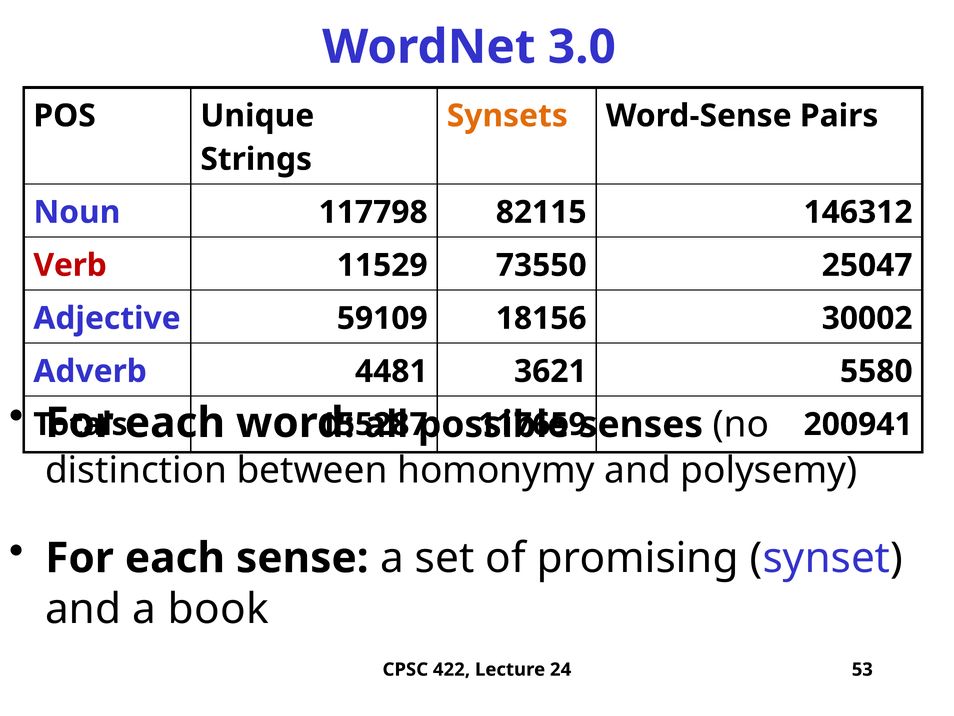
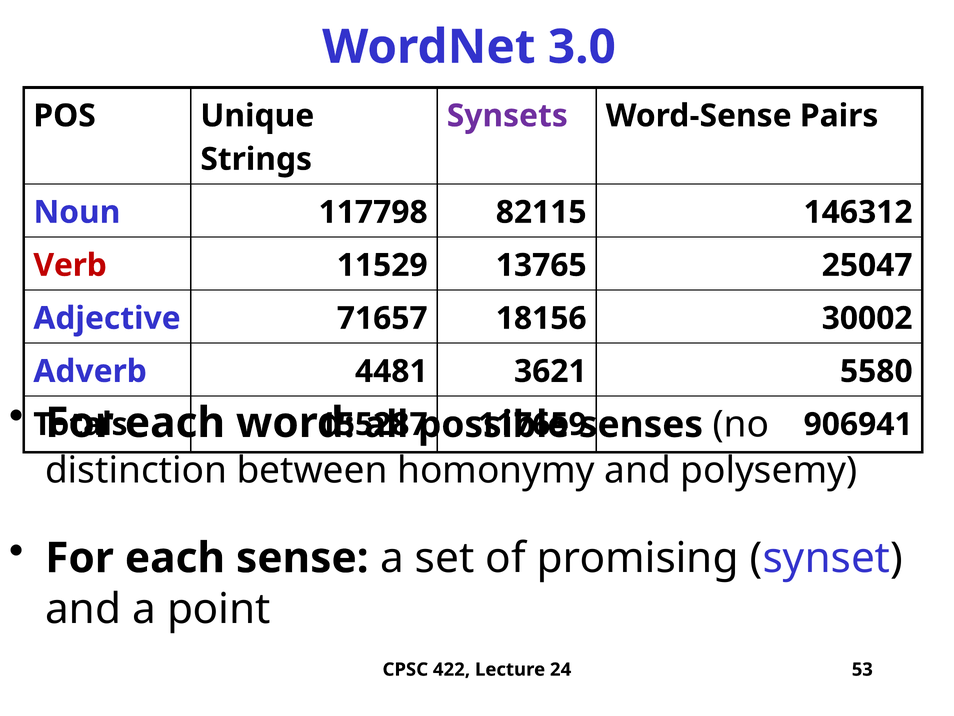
Synsets colour: orange -> purple (507, 116)
73550: 73550 -> 13765 (541, 265)
59109: 59109 -> 71657 (382, 318)
200941: 200941 -> 906941 (858, 424)
book: book -> point (219, 609)
